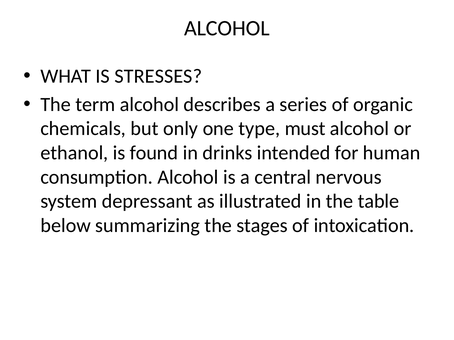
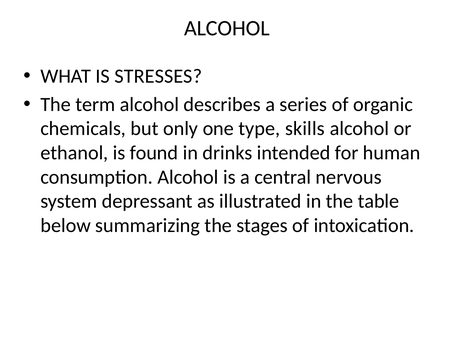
must: must -> skills (305, 129)
